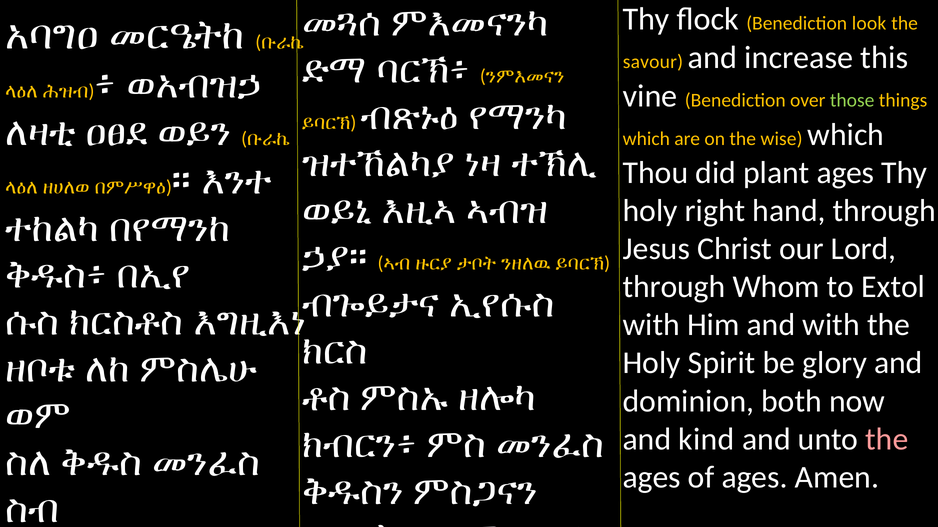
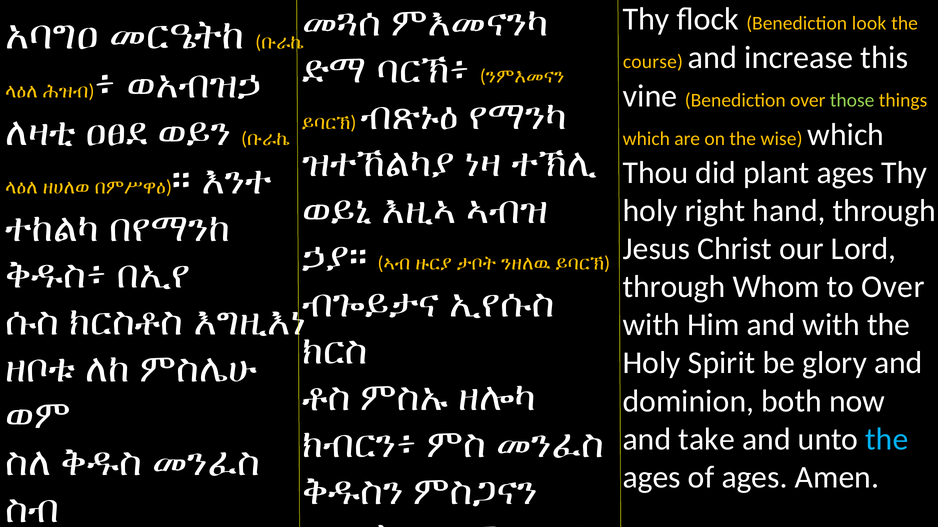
savour: savour -> course (653, 62)
to Extol: Extol -> Over (893, 287)
kind: kind -> take (707, 440)
the colour: pink -> light blue (887, 440)
